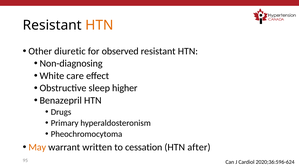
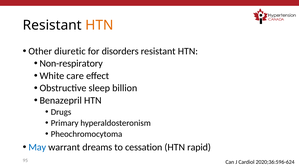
observed: observed -> disorders (120, 51)
Non-diagnosing: Non-diagnosing -> Non-respiratory (71, 64)
higher: higher -> billion (125, 88)
May colour: orange -> blue (37, 147)
written: written -> dreams (97, 147)
after: after -> rapid (199, 147)
